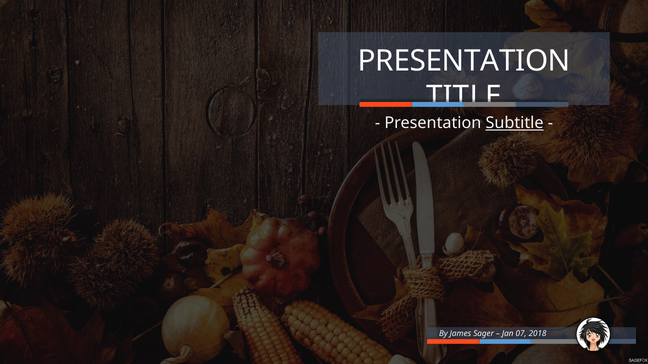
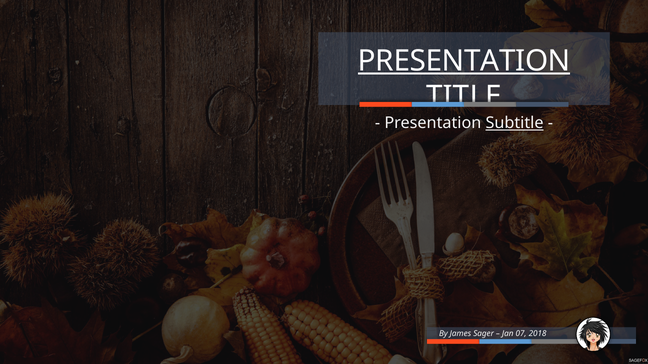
PRESENTATION underline: none -> present (464, 61)
